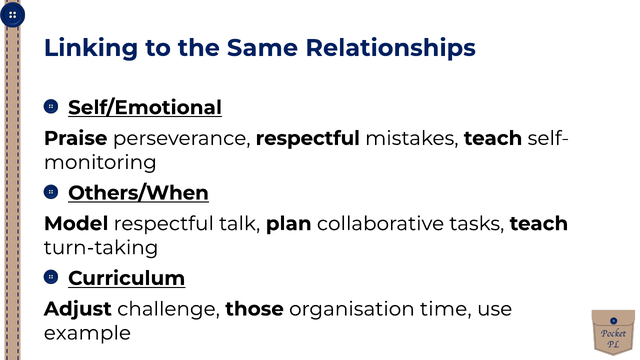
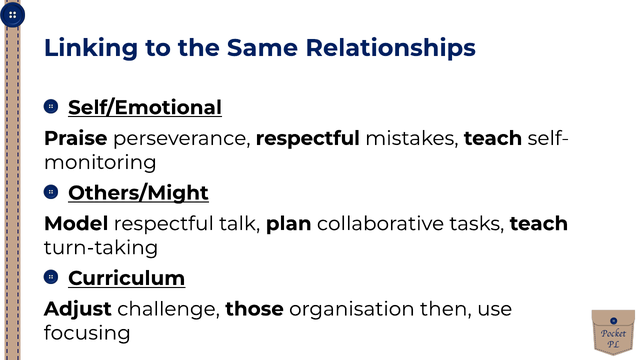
Others/When: Others/When -> Others/Might (138, 193)
time: time -> then (446, 309)
example: example -> focusing (87, 333)
